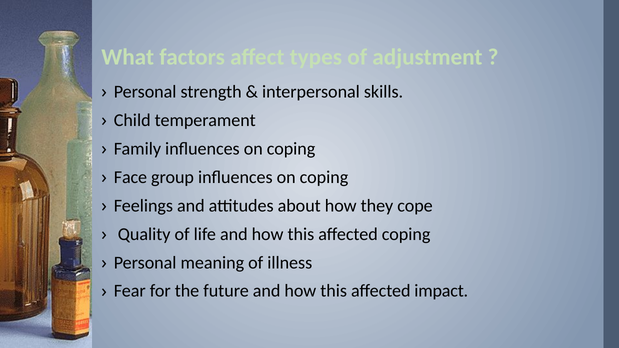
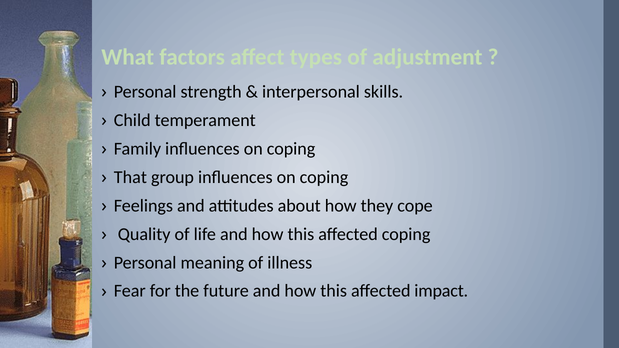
Face: Face -> That (130, 177)
